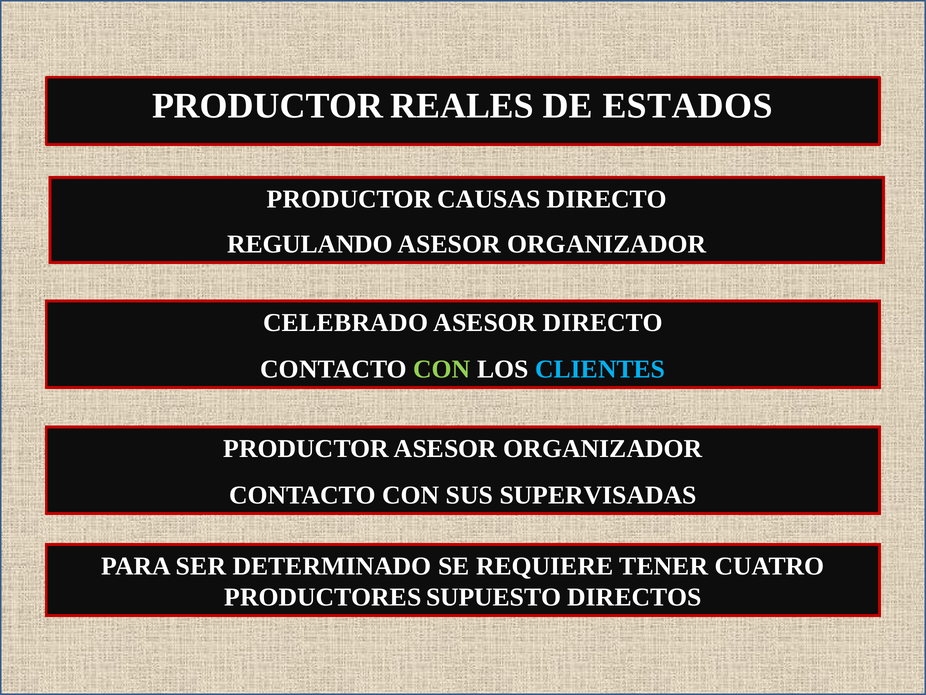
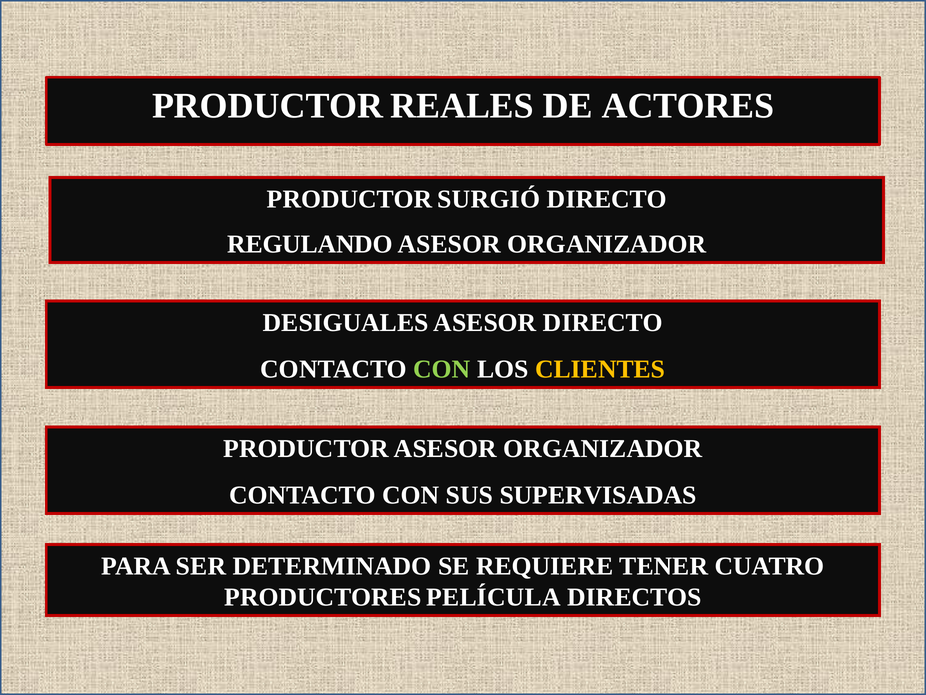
ESTADOS: ESTADOS -> ACTORES (688, 106)
CAUSAS: CAUSAS -> SURGIÓ (489, 199)
CELEBRADO: CELEBRADO -> DESIGUALES (346, 323)
CLIENTES colour: light blue -> yellow (600, 369)
SUPUESTO: SUPUESTO -> PELÍCULA (493, 597)
